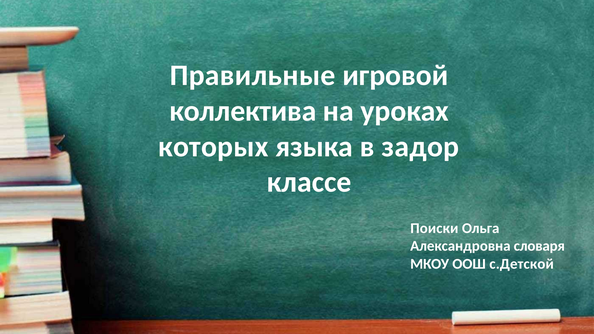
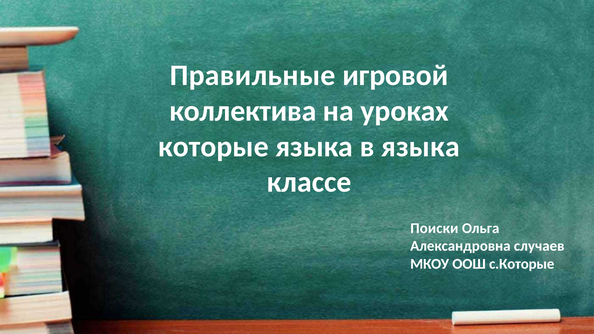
которых: которых -> которые (213, 147)
в задор: задор -> языка (420, 147)
словаря: словаря -> случаев (539, 246)
с.Детской: с.Детской -> с.Которые (522, 264)
